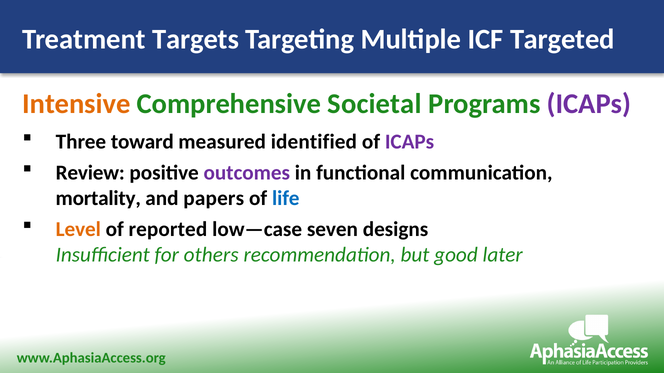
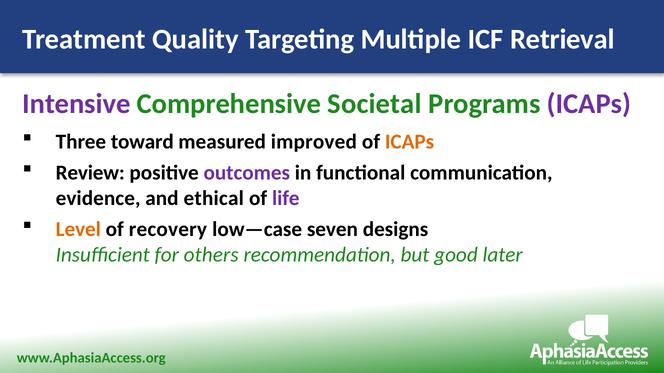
Targets: Targets -> Quality (195, 39)
Targeted: Targeted -> Retrieval (562, 39)
Intensive colour: orange -> purple (76, 104)
identified: identified -> improved (314, 142)
ICAPs colour: purple -> orange (410, 142)
mortality: mortality -> evidence (98, 199)
papers: papers -> ethical (214, 199)
life colour: blue -> purple (286, 199)
reported: reported -> recovery (168, 229)
